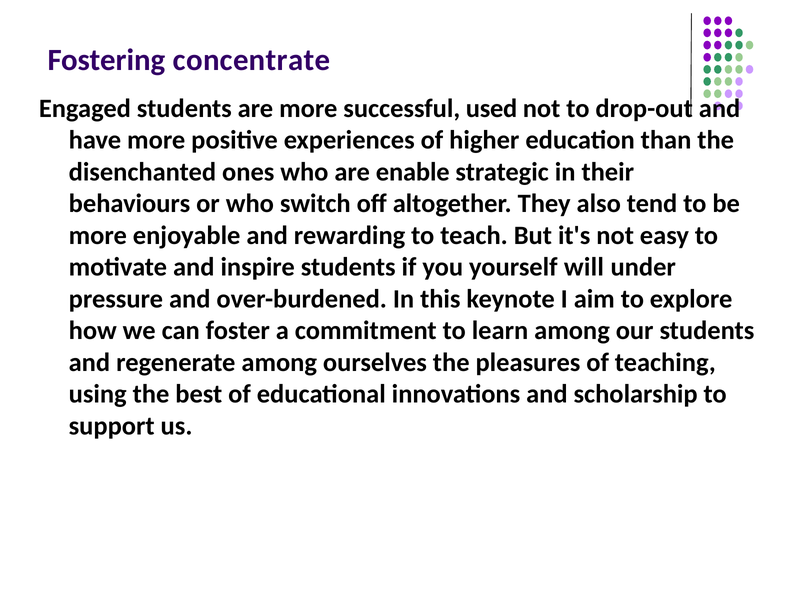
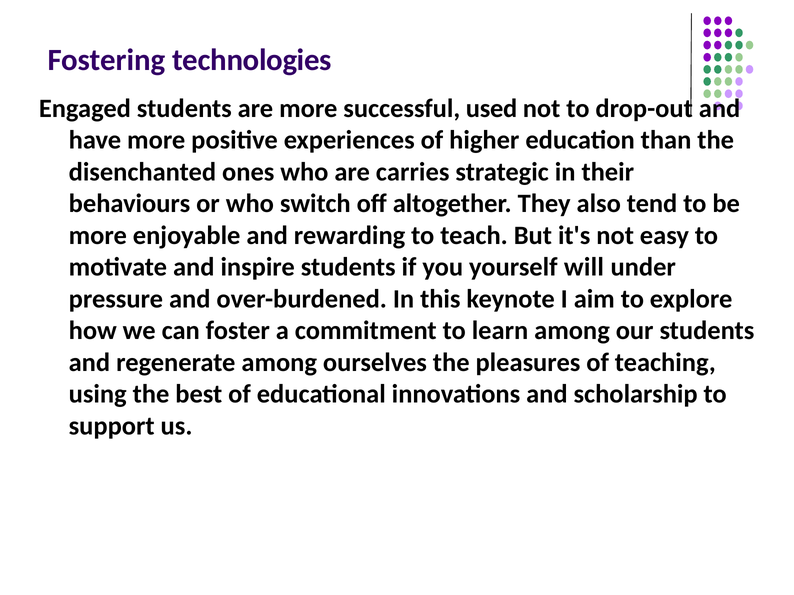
concentrate: concentrate -> technologies (252, 60)
enable: enable -> carries (413, 172)
